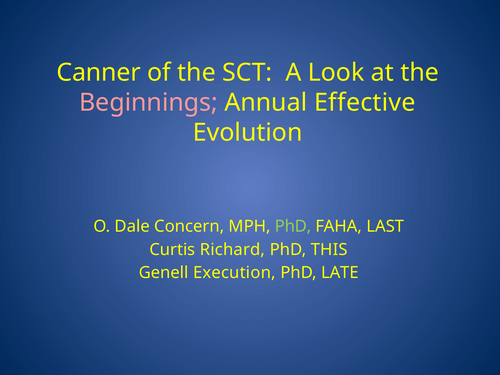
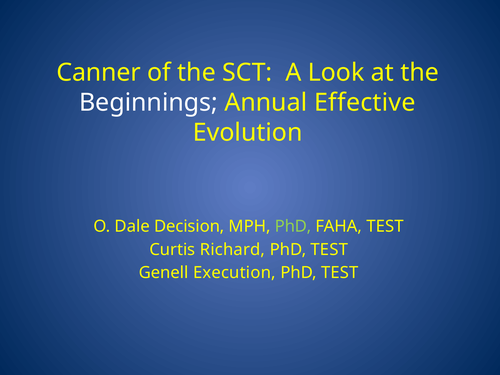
Beginnings colour: pink -> white (149, 103)
Concern: Concern -> Decision (189, 226)
FAHA LAST: LAST -> TEST (385, 226)
THIS: THIS -> TEST (329, 249)
LATE: LATE -> TEST (340, 273)
